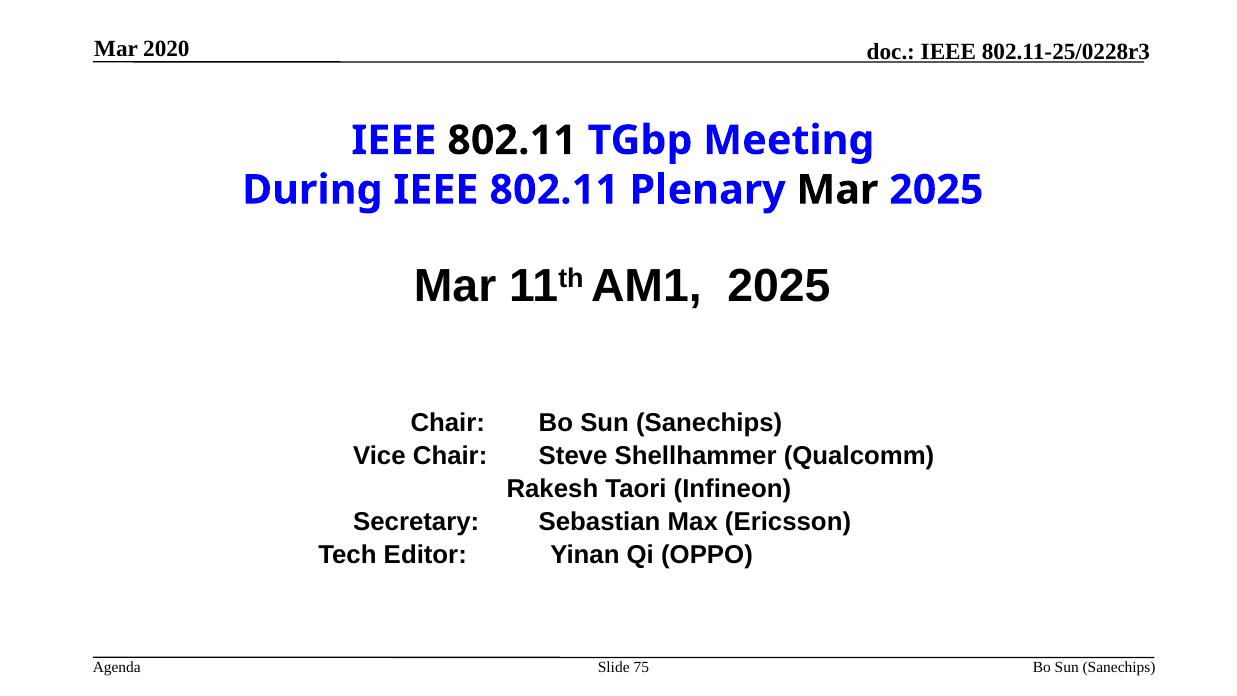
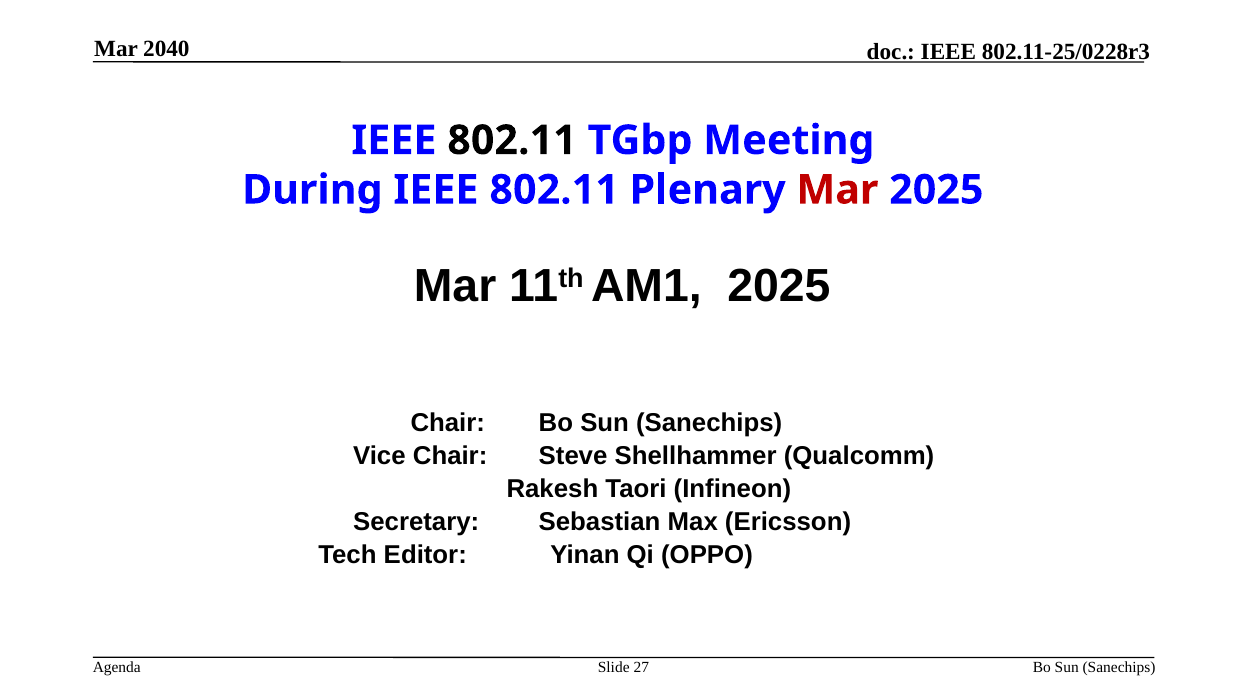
2020: 2020 -> 2040 (166, 49)
Mar colour: black -> red (837, 190)
75: 75 -> 27 (641, 667)
